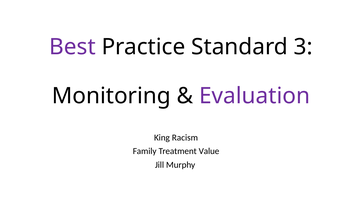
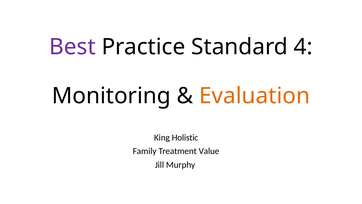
3: 3 -> 4 (303, 47)
Evaluation colour: purple -> orange (255, 96)
Racism: Racism -> Holistic (185, 137)
